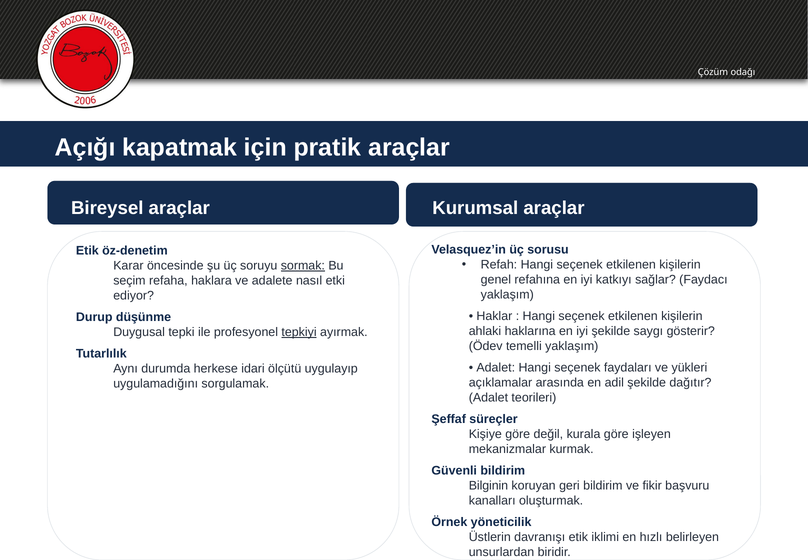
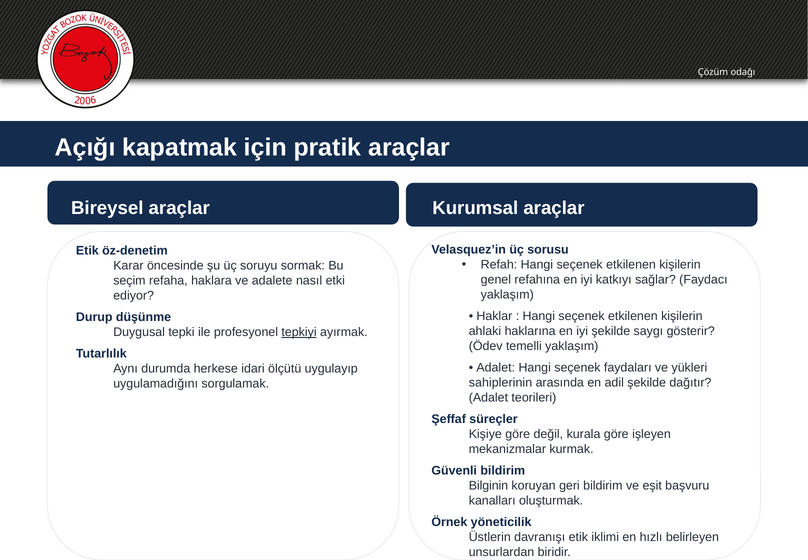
sormak underline: present -> none (303, 265)
açıklamalar: açıklamalar -> sahiplerinin (500, 382)
fikir: fikir -> eşit (652, 485)
